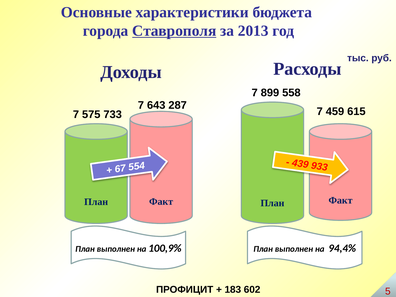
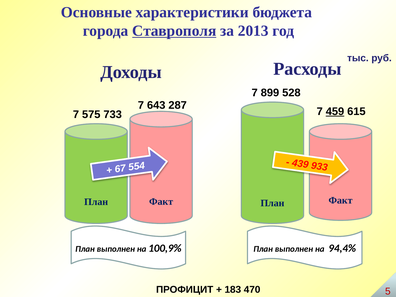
558: 558 -> 528 (291, 93)
459 underline: none -> present (335, 111)
602: 602 -> 470 (252, 290)
